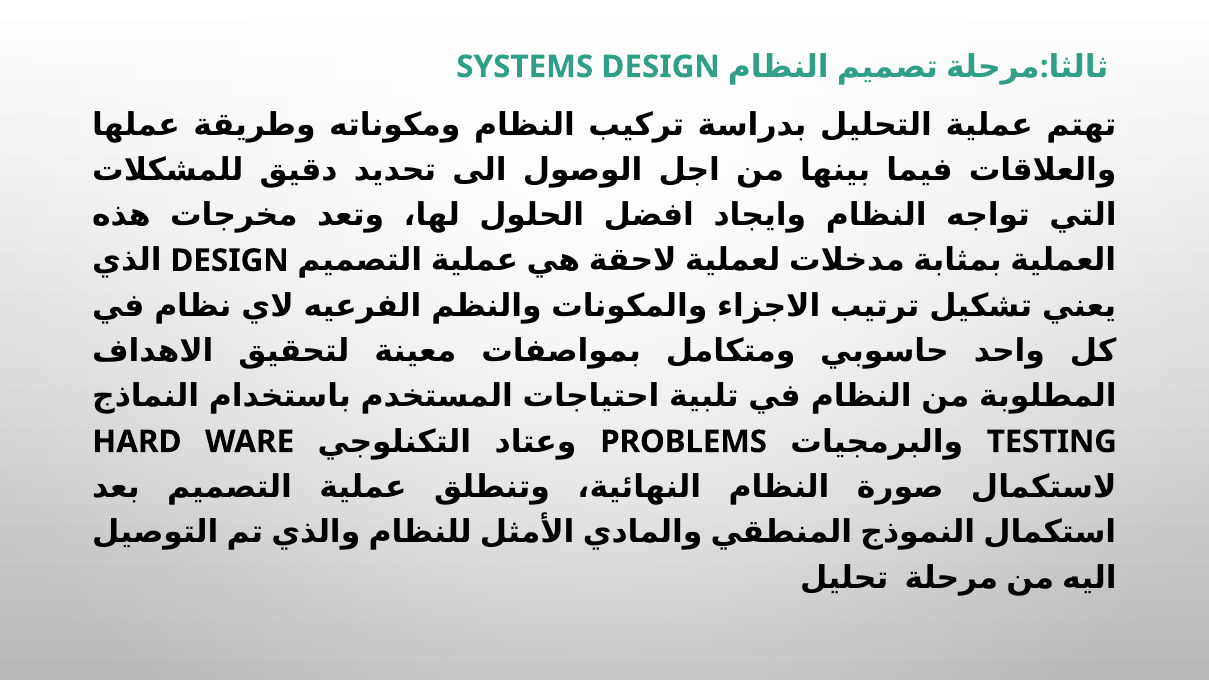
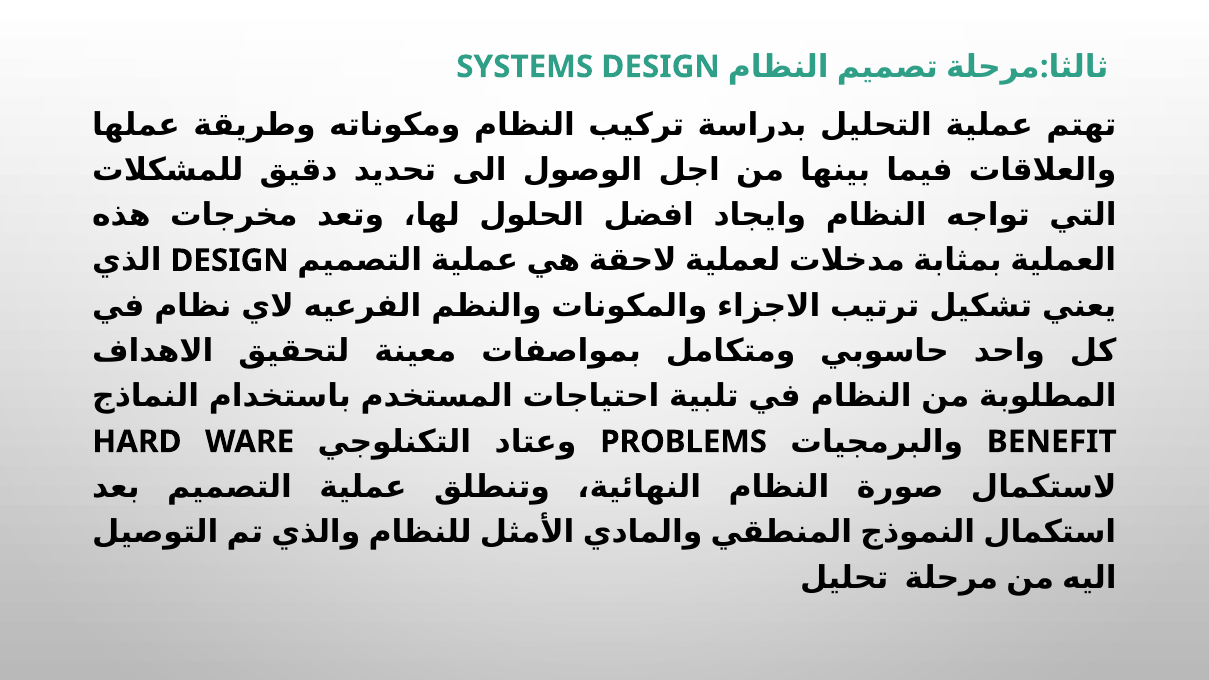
TESTING: TESTING -> BENEFIT (1052, 442)
